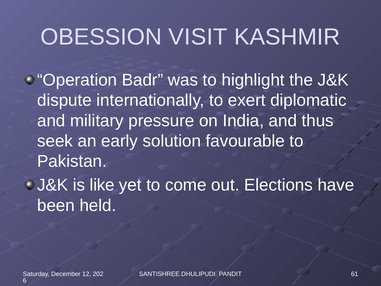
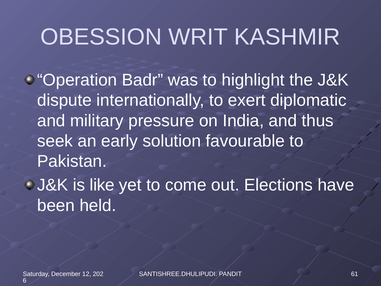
VISIT: VISIT -> WRIT (198, 37)
